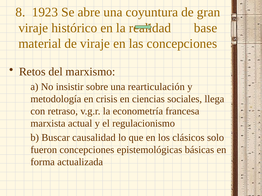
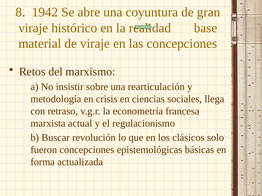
1923: 1923 -> 1942 (45, 12)
causalidad: causalidad -> revolución (94, 138)
